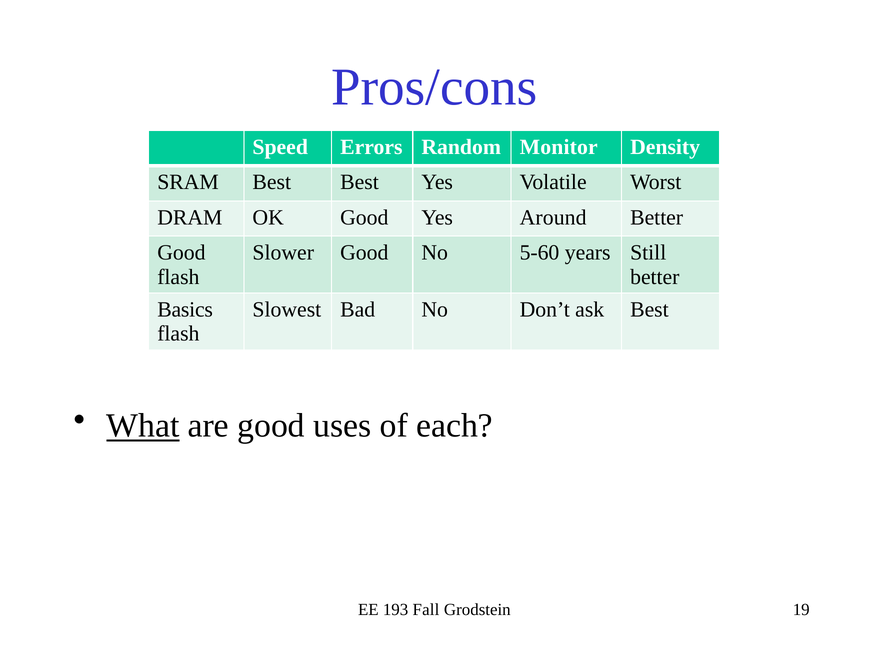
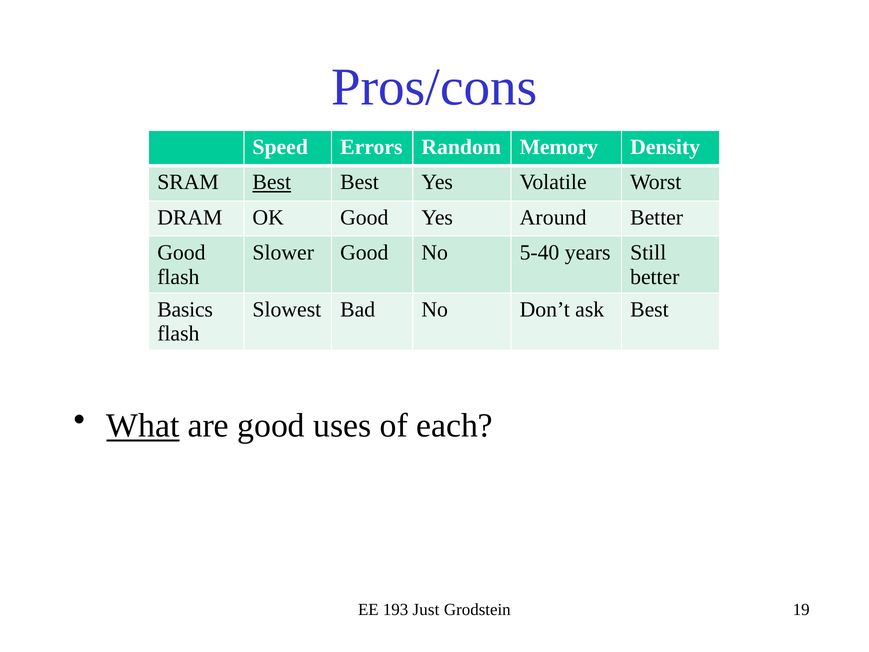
Monitor: Monitor -> Memory (559, 147)
Best underline: none -> present (272, 182)
5-60: 5-60 -> 5-40 (540, 253)
Fall: Fall -> Just (426, 609)
